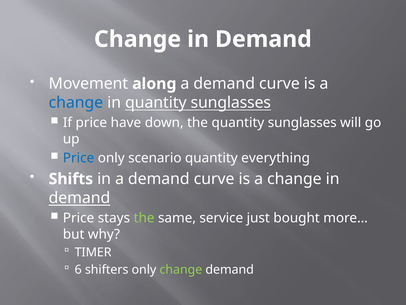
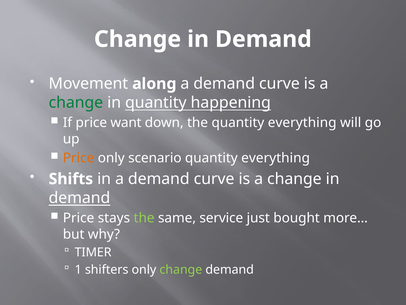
change colour: blue -> green (76, 103)
in quantity sunglasses: sunglasses -> happening (231, 103)
have: have -> want (126, 123)
the quantity sunglasses: sunglasses -> everything (302, 123)
Price colour: blue -> orange (79, 158)
6: 6 -> 1 (78, 269)
